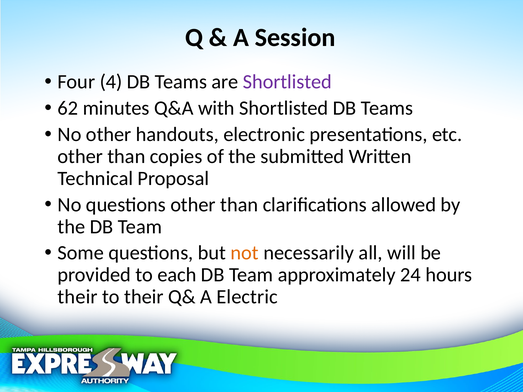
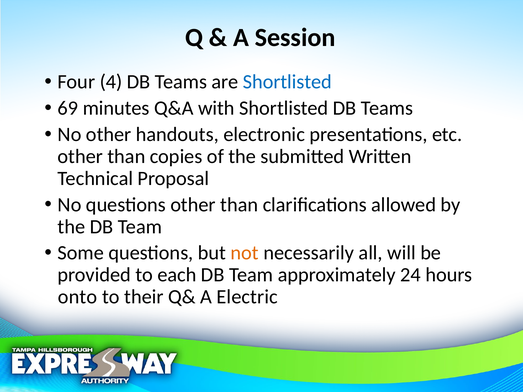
Shortlisted colour: purple -> blue (287, 82)
62: 62 -> 69 (68, 108)
their: their -> onto (78, 297)
